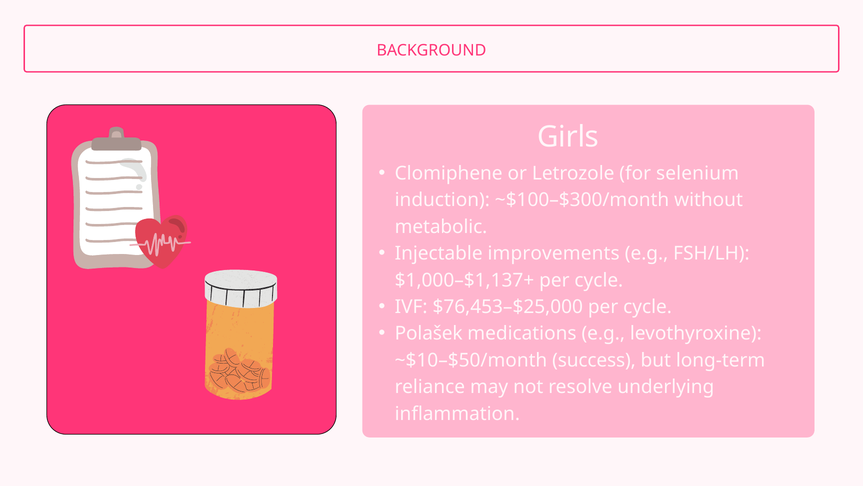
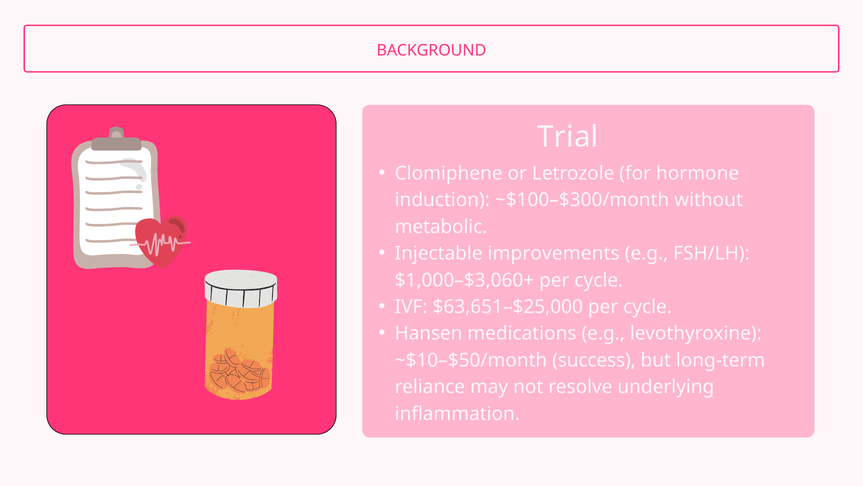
Girls: Girls -> Trial (568, 137)
selenium: selenium -> hormone (698, 173)
$1,000–$1,137+: $1,000–$1,137+ -> $1,000–$3,060+ (464, 280)
$76,453–$25,000: $76,453–$25,000 -> $63,651–$25,000 (508, 307)
Polašek: Polašek -> Hansen (429, 333)
